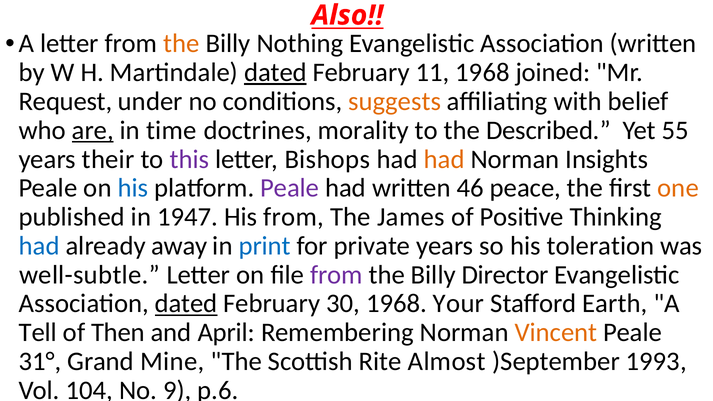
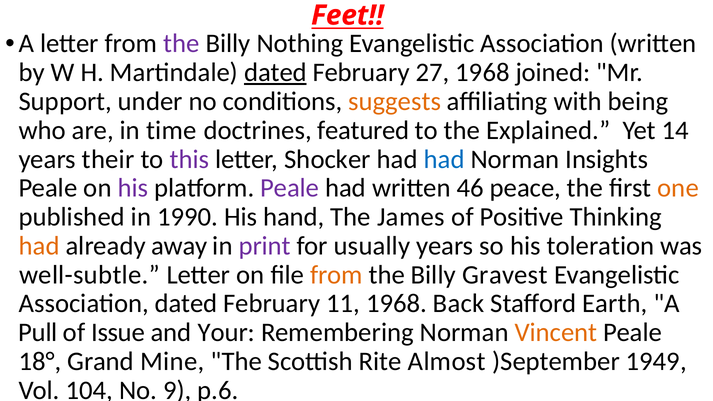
Also: Also -> Feet (348, 15)
the colour: orange -> purple (181, 44)
11: 11 -> 27 (433, 73)
Request: Request -> Support (65, 101)
belief: belief -> being (638, 101)
are underline: present -> none (93, 130)
morality: morality -> featured (363, 130)
Described: Described -> Explained (548, 130)
55: 55 -> 14 (675, 130)
Bishops: Bishops -> Shocker (327, 159)
had colour: orange -> blue (444, 159)
his colour: blue -> purple (133, 188)
1947: 1947 -> 1990 (188, 217)
His from: from -> hand (294, 217)
had colour: blue -> orange (39, 246)
print colour: blue -> purple (265, 246)
private: private -> usually (372, 246)
from colour: purple -> orange (336, 275)
Director: Director -> Gravest (505, 275)
dated underline: present -> none (186, 304)
30: 30 -> 11 (343, 304)
Your: Your -> Back (459, 304)
Tell: Tell -> Pull (38, 333)
Then: Then -> Issue (118, 333)
April: April -> Your (226, 333)
31°: 31° -> 18° (40, 361)
1993: 1993 -> 1949 (656, 361)
